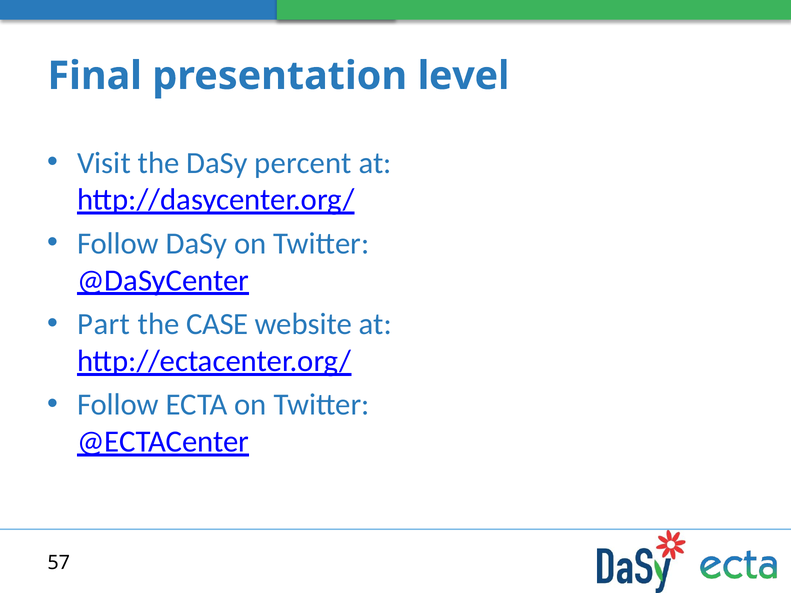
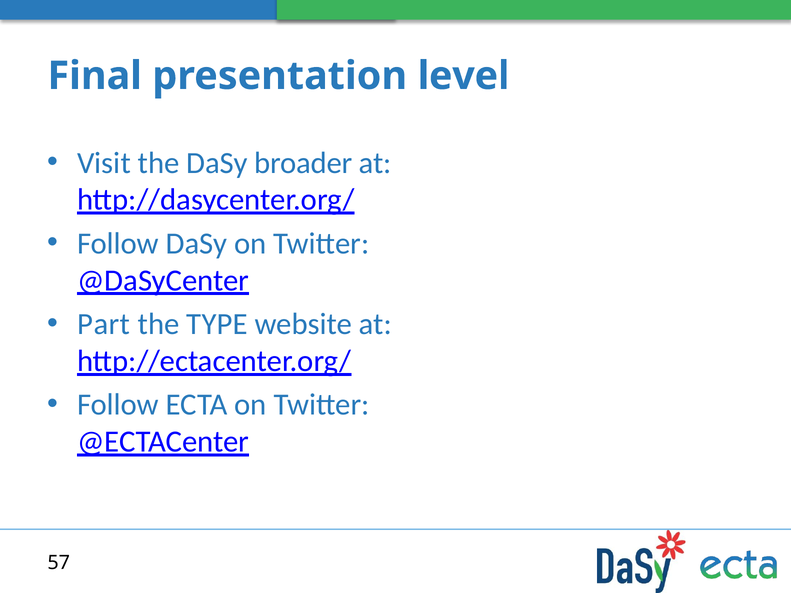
percent: percent -> broader (303, 163)
CASE: CASE -> TYPE (217, 324)
